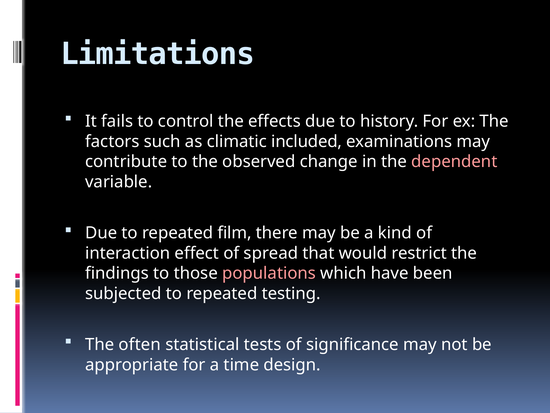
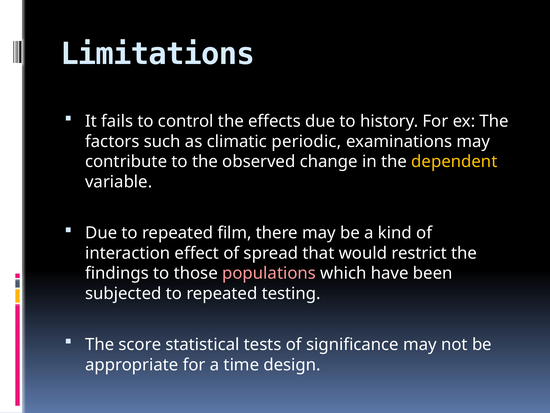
included: included -> periodic (306, 141)
dependent colour: pink -> yellow (454, 162)
often: often -> score (140, 344)
